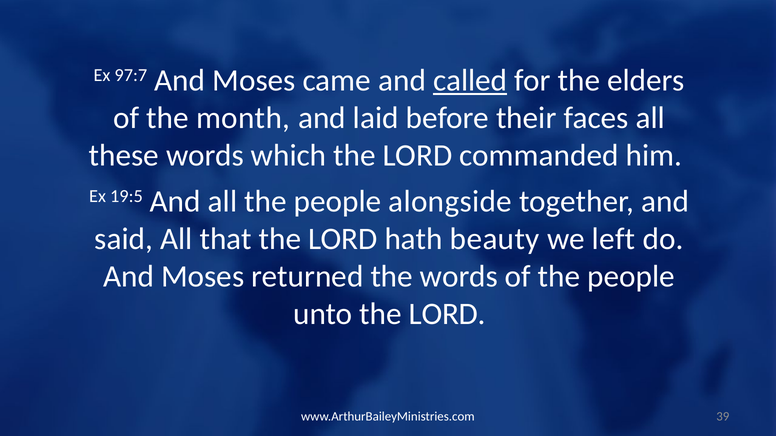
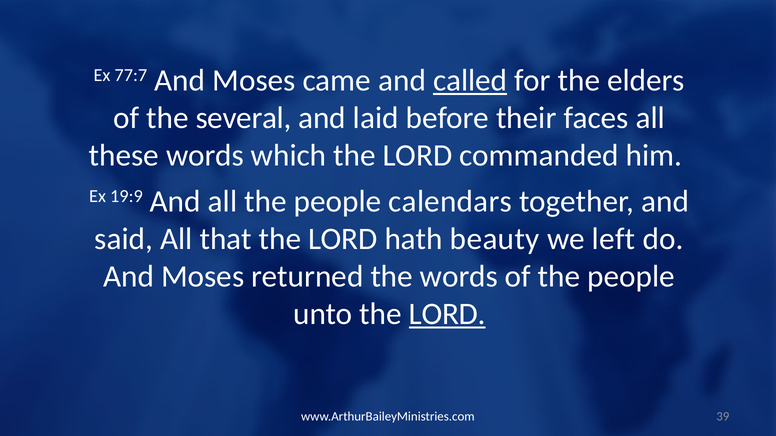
97:7: 97:7 -> 77:7 (131, 76)
month: month -> several (243, 118)
19:5: 19:5 -> 19:9 (126, 197)
alongside: alongside -> calendars (450, 202)
LORD underline: none -> present (447, 314)
